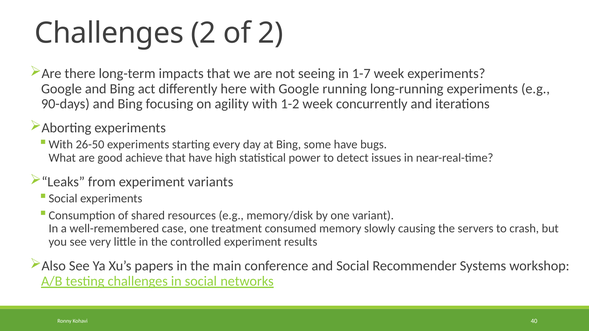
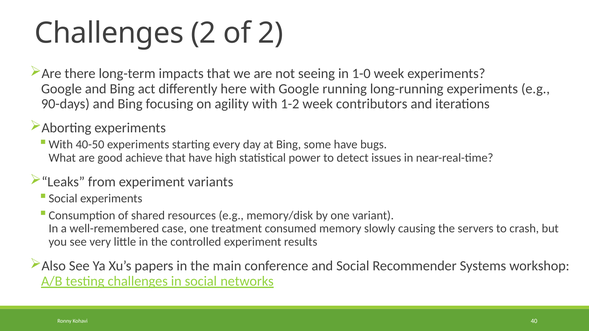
1-7: 1-7 -> 1-0 (361, 74)
concurrently: concurrently -> contributors (372, 104)
26-50: 26-50 -> 40-50 (90, 145)
